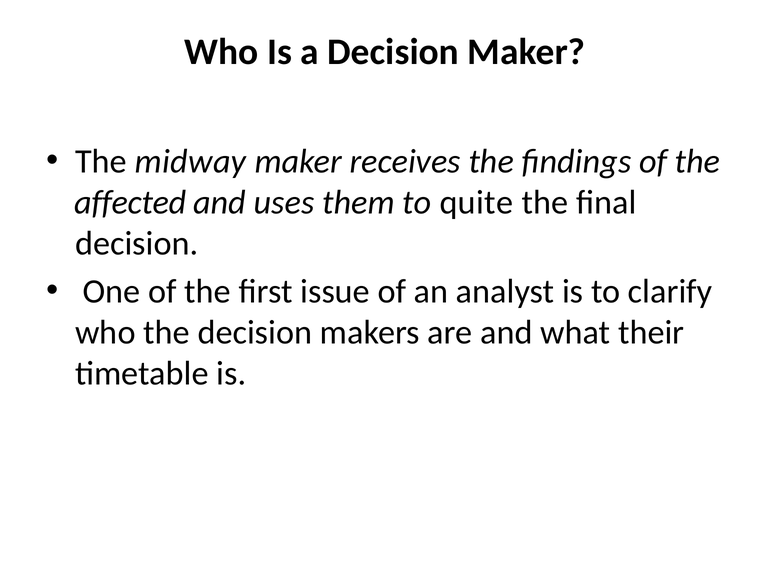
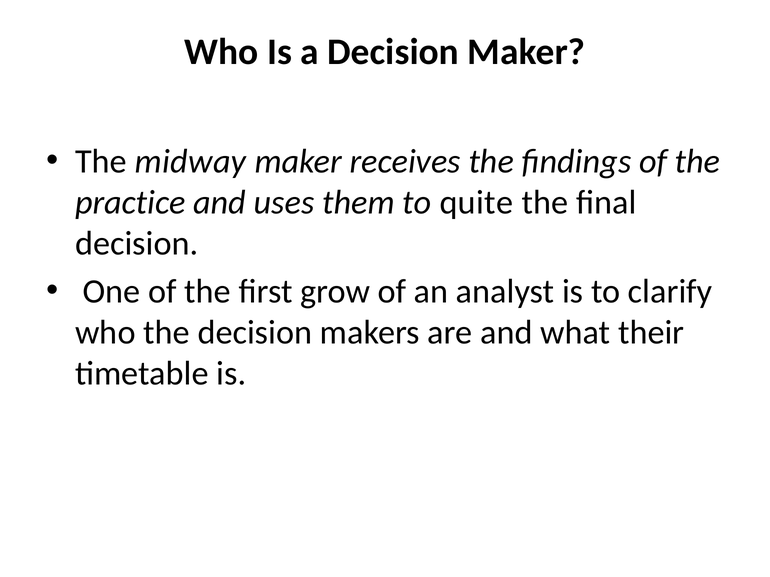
affected: affected -> practice (130, 203)
issue: issue -> grow (335, 292)
